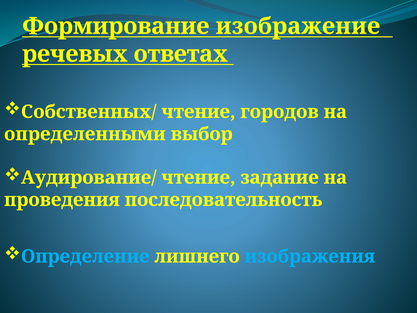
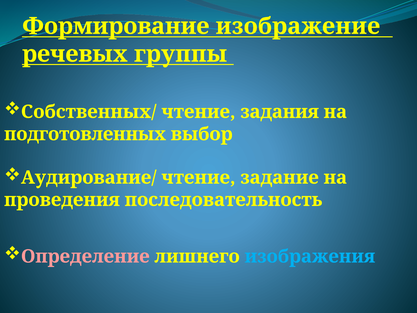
ответах: ответах -> группы (181, 54)
городов: городов -> задания (280, 112)
определенными: определенными -> подготовленных (85, 134)
Определение colour: light blue -> pink (85, 256)
